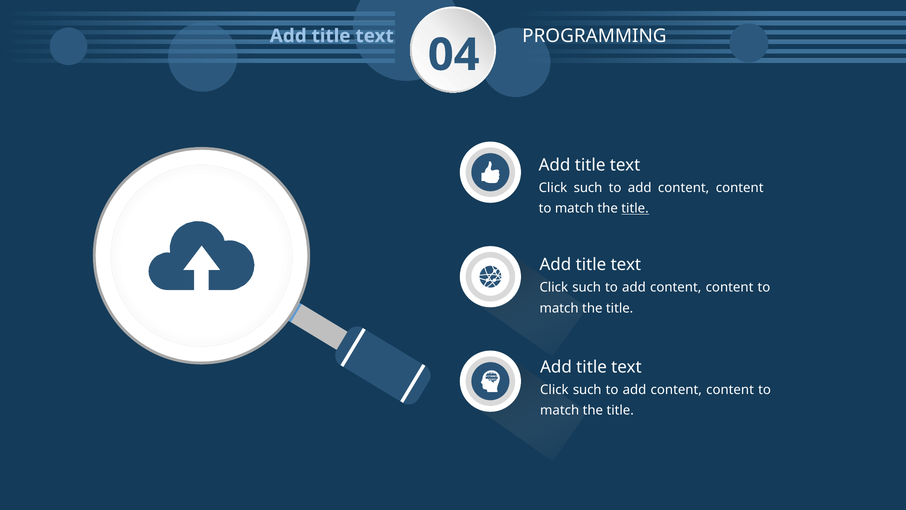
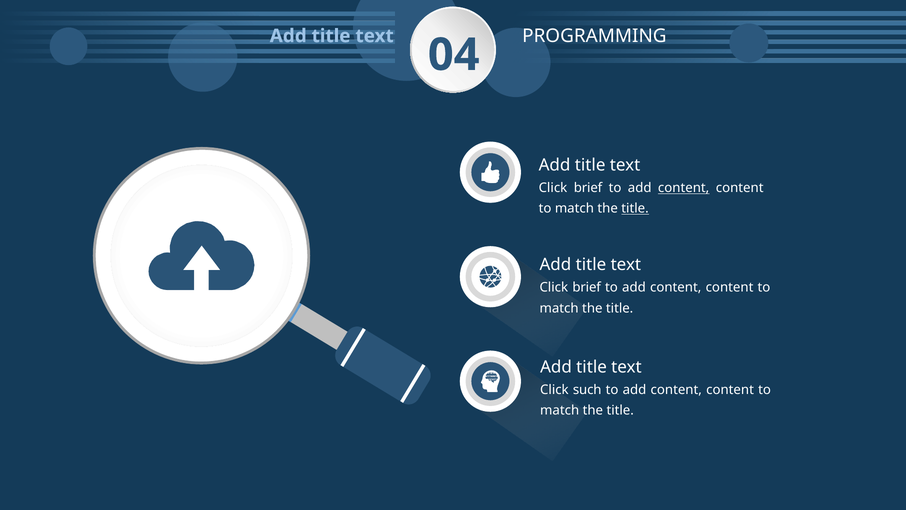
such: such -> brief (588, 188)
content underline: none -> present (684, 188)
such: such -> brief (587, 287)
